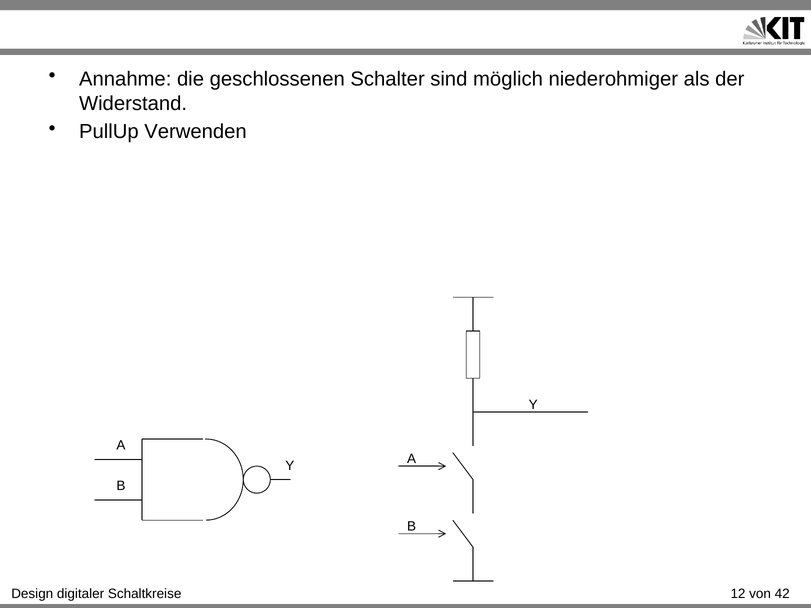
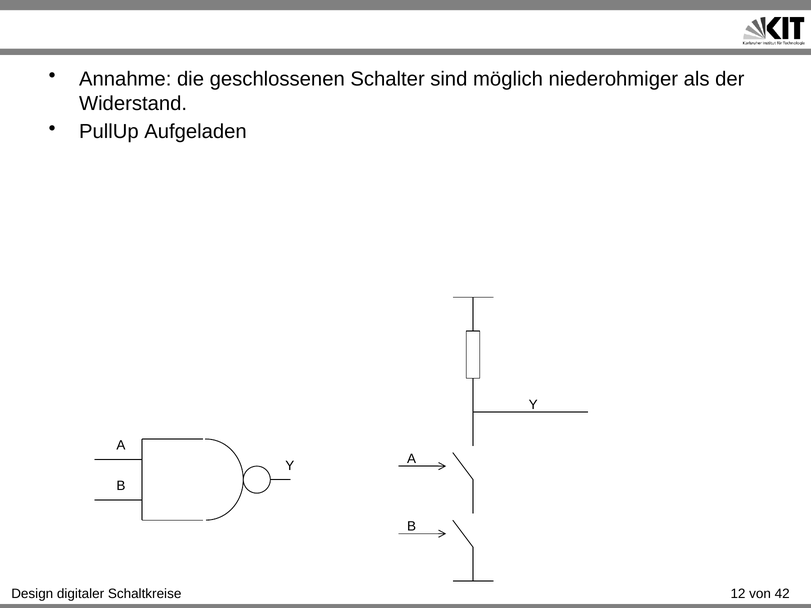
Verwenden: Verwenden -> Aufgeladen (196, 132)
